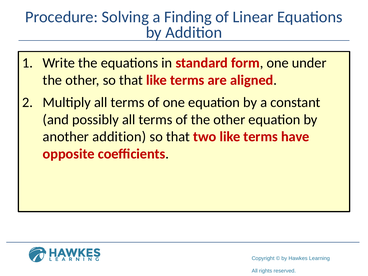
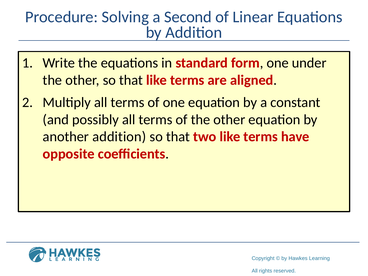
Finding: Finding -> Second (188, 17)
